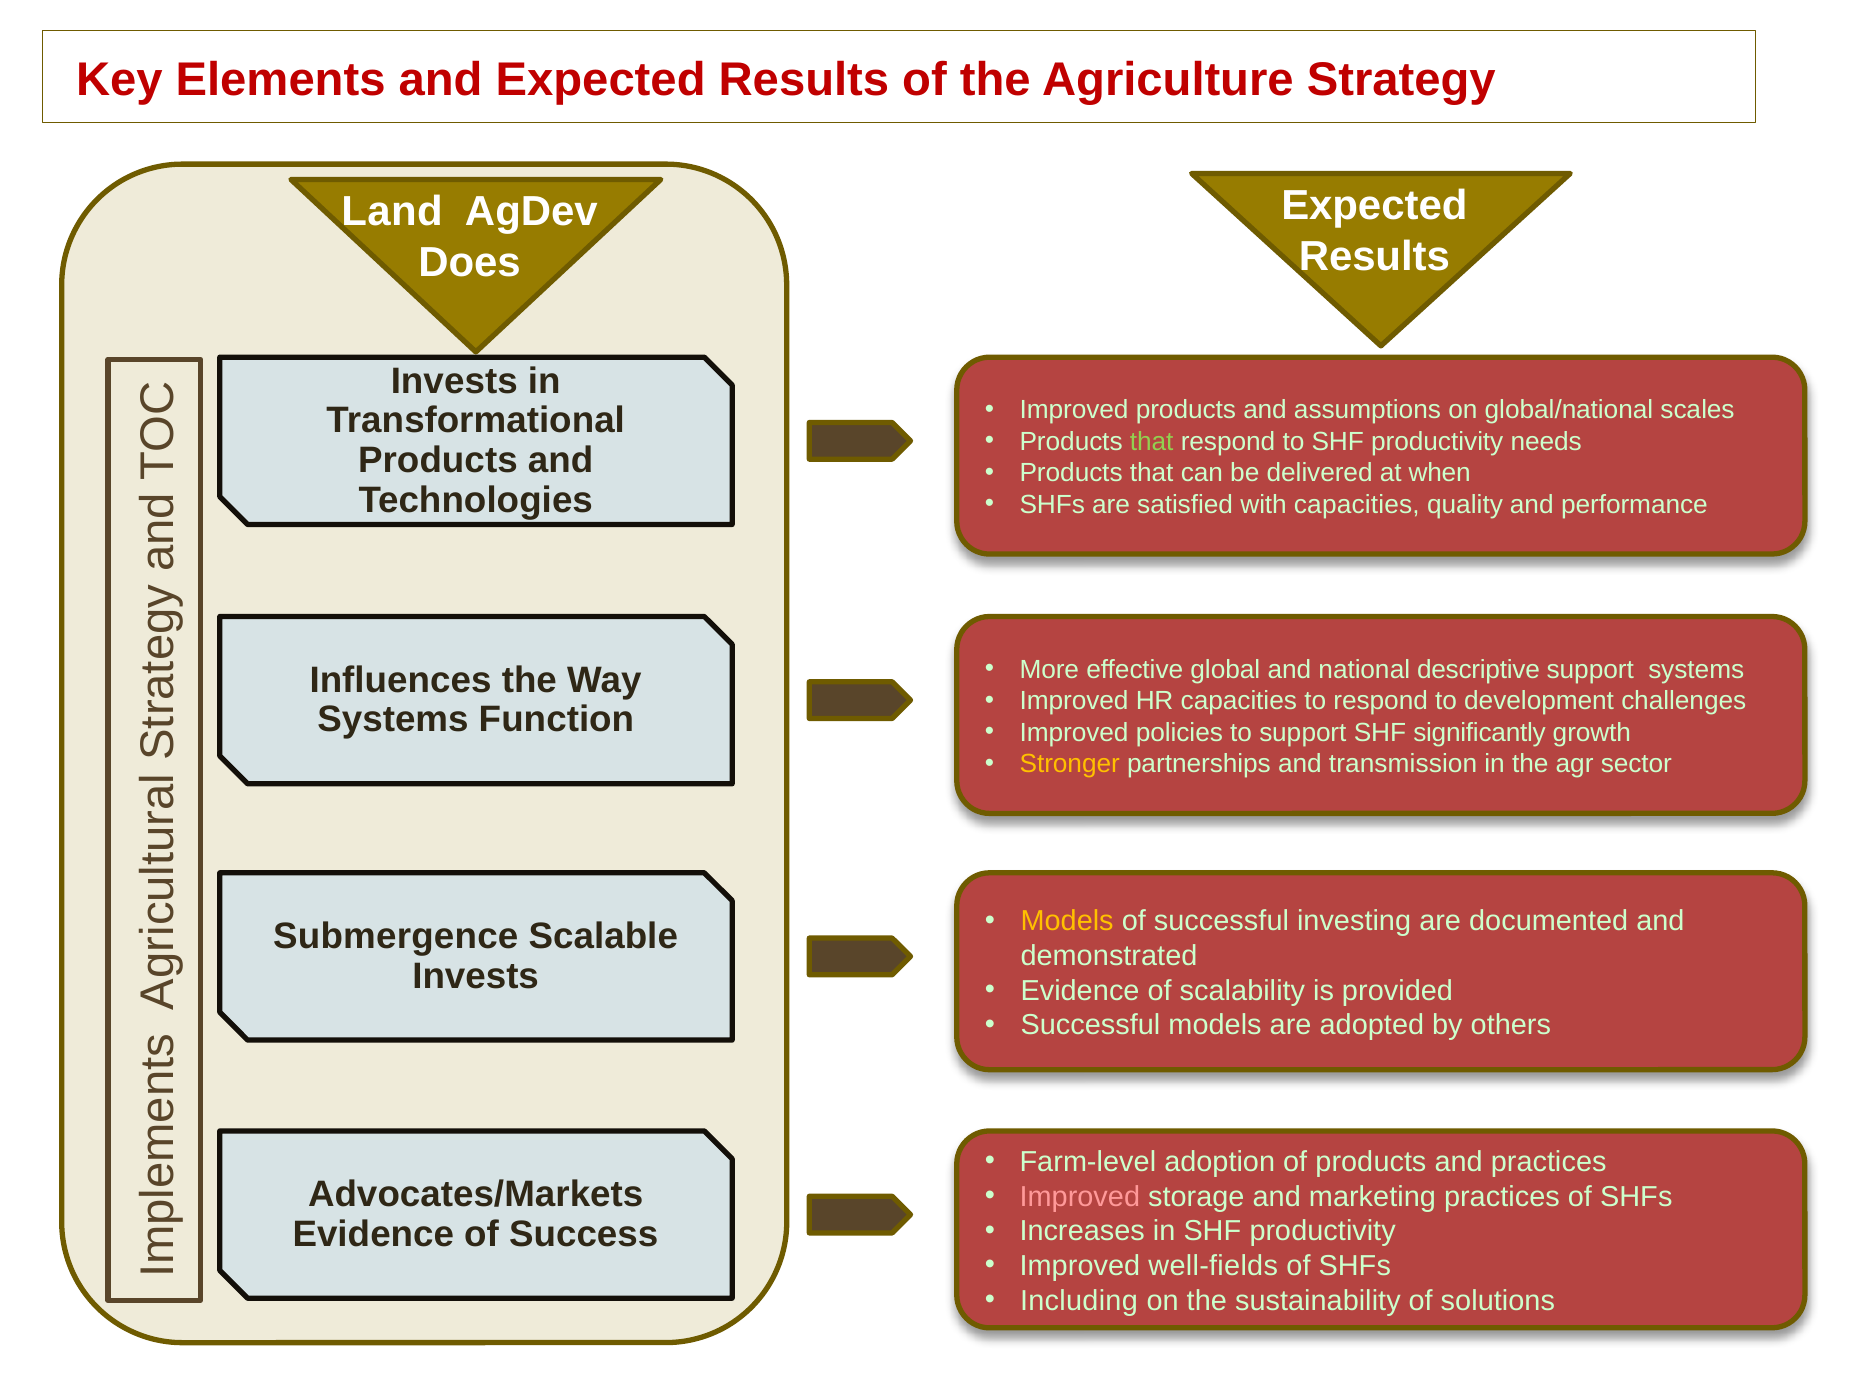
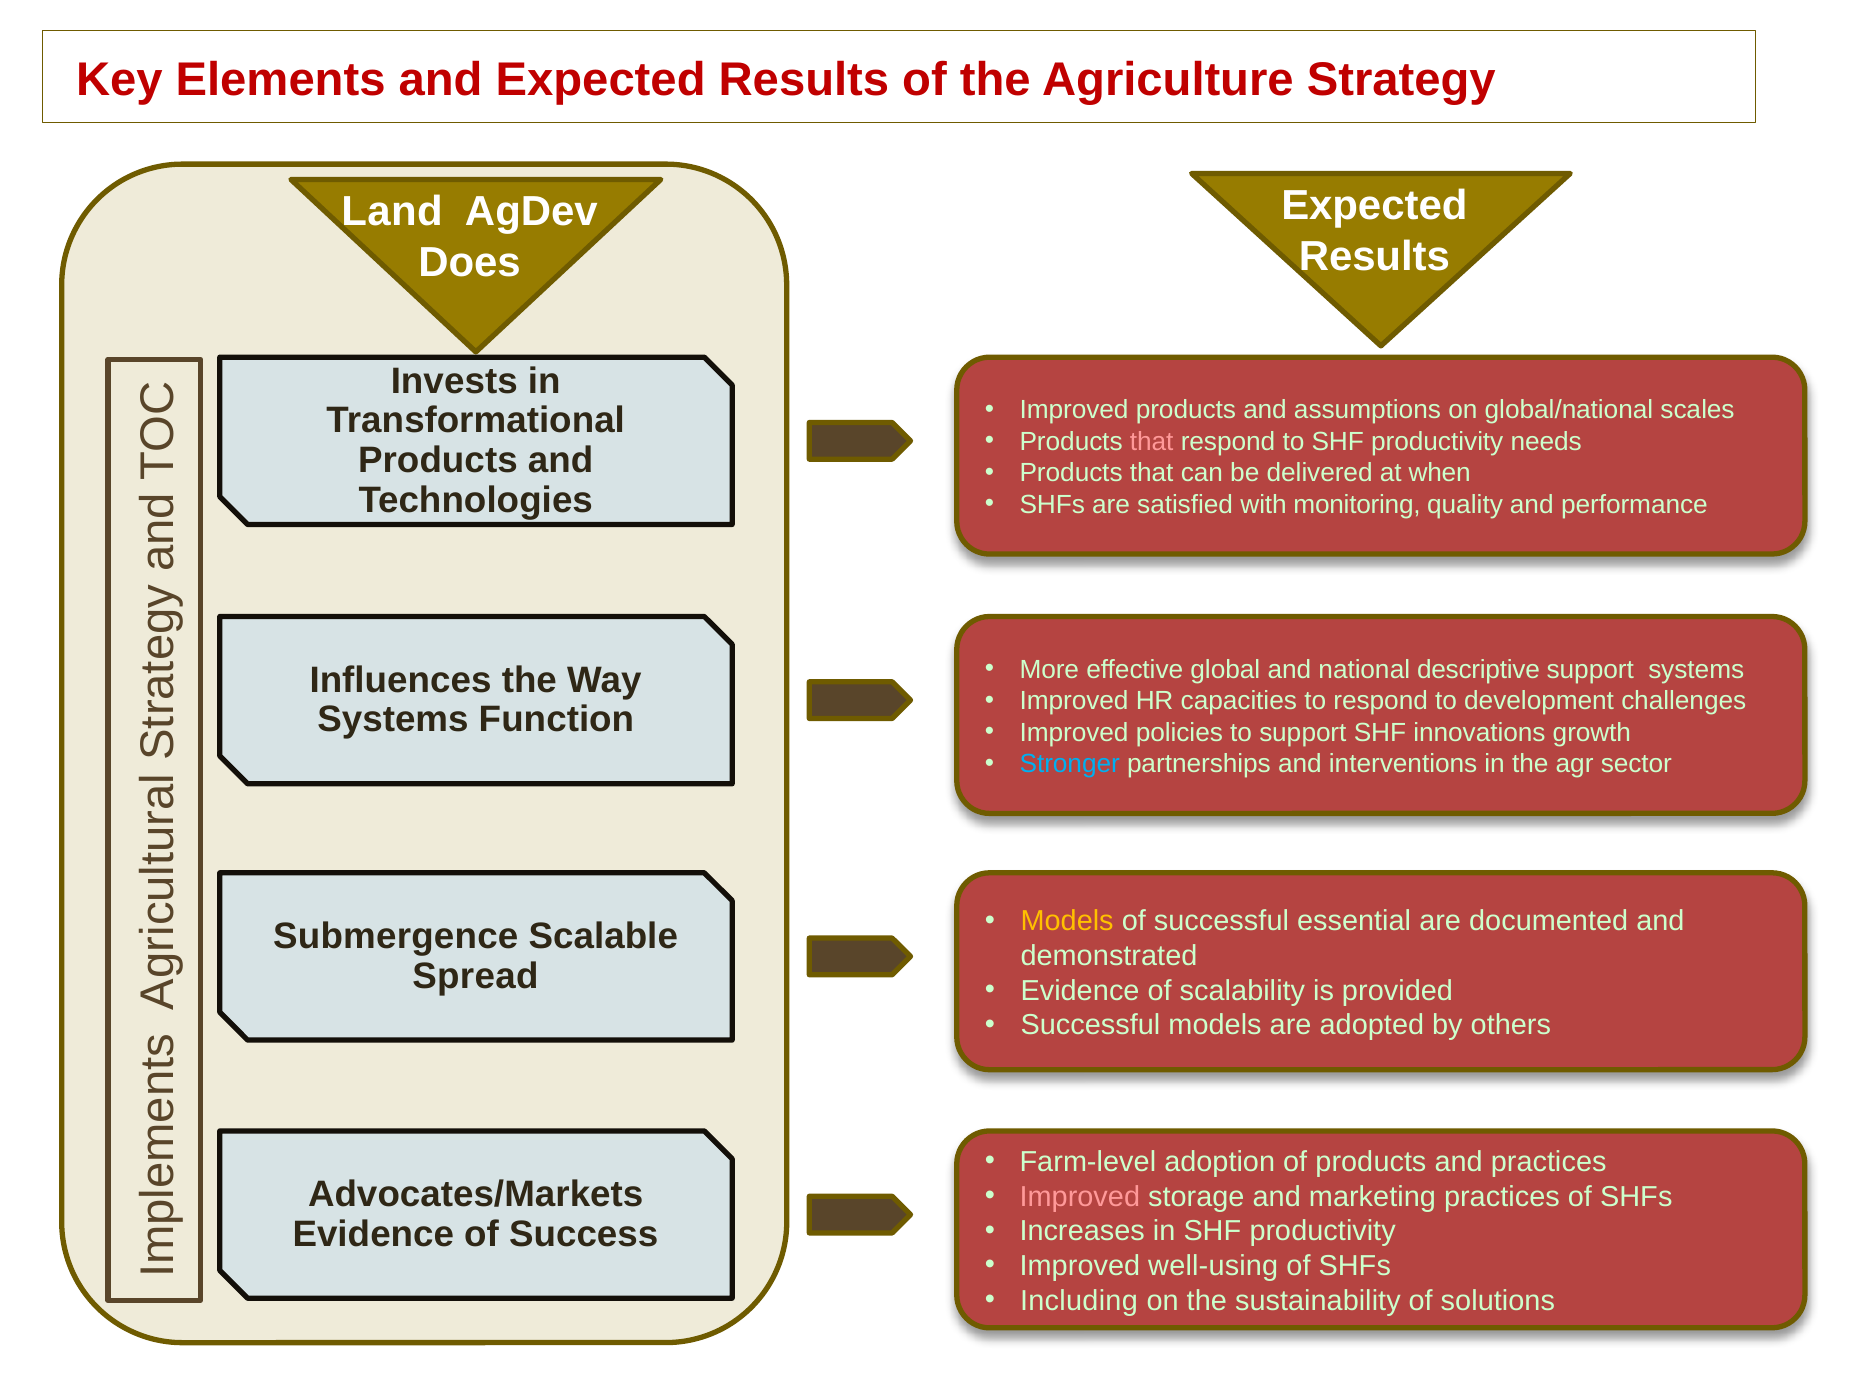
that colour: light green -> pink (1152, 442)
with capacities: capacities -> monitoring (1357, 505)
significantly: significantly -> innovations (1479, 733)
Stronger colour: yellow -> light blue (1070, 764)
transmission: transmission -> interventions (1403, 764)
investing: investing -> essential (1354, 921)
Invests: Invests -> Spread (475, 976)
well-fields: well-fields -> well-using (1213, 1266)
